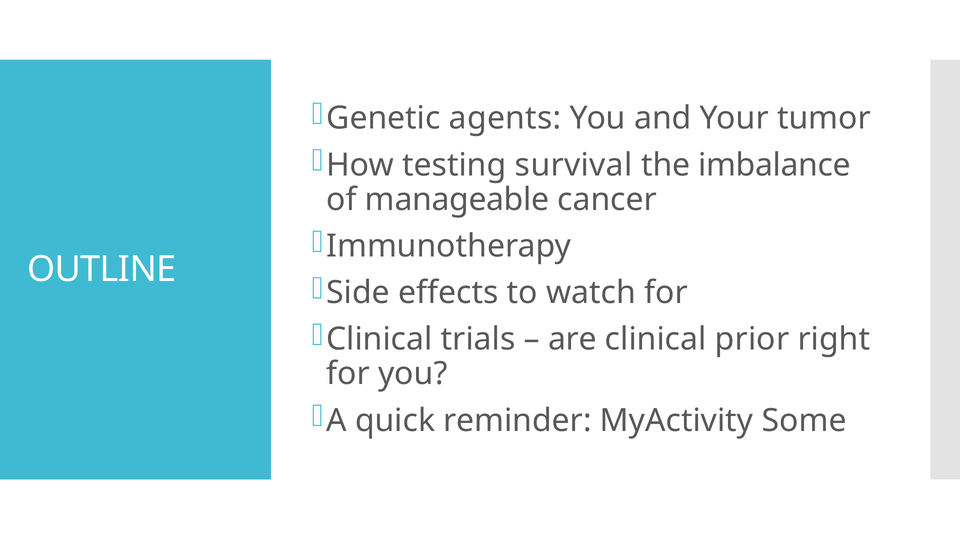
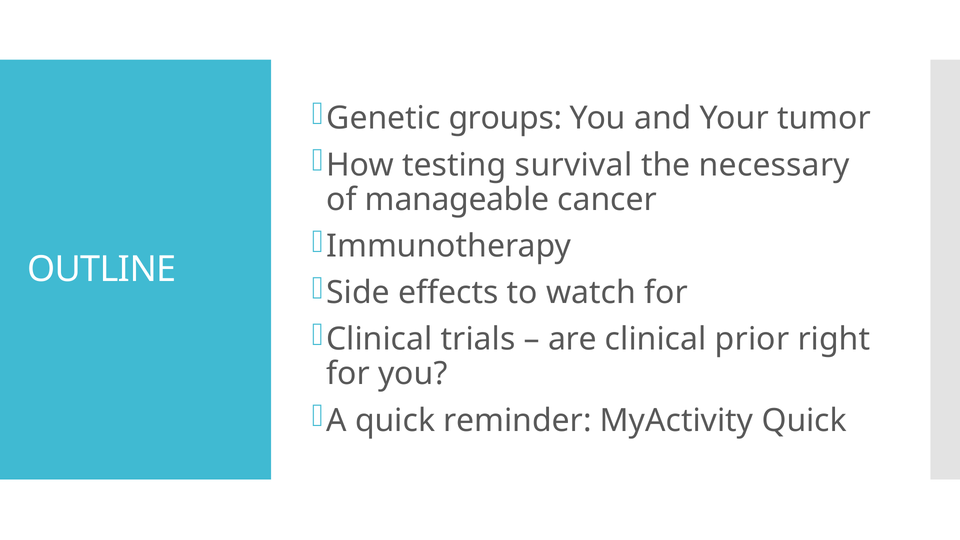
agents: agents -> groups (505, 118)
imbalance: imbalance -> necessary (774, 165)
MyActivity Some: Some -> Quick (804, 420)
